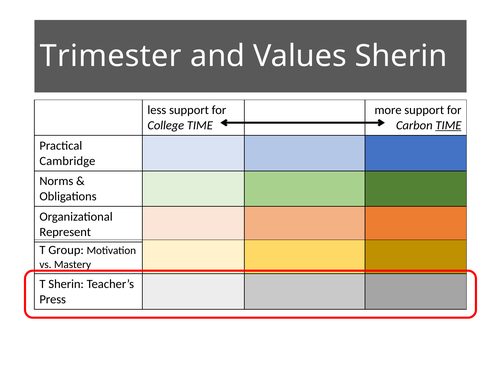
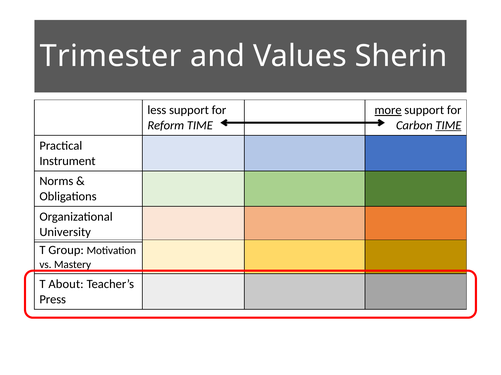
more underline: none -> present (388, 110)
College: College -> Reform (166, 126)
Cambridge: Cambridge -> Instrument (68, 161)
Represent: Represent -> University (65, 232)
T Sherin: Sherin -> About (66, 285)
